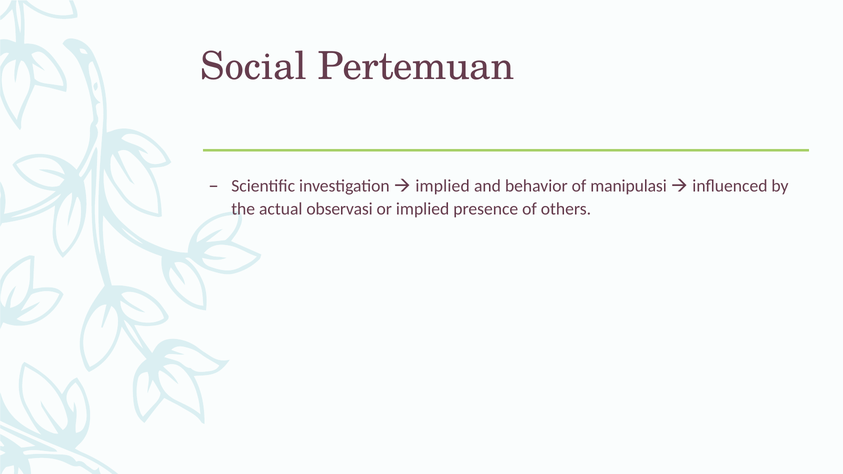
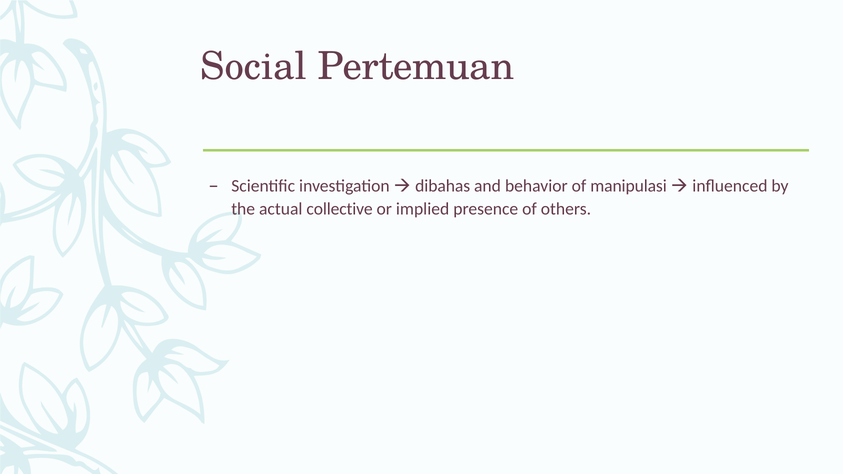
implied: implied -> dibahas (443, 186)
observasi: observasi -> collective (340, 209)
